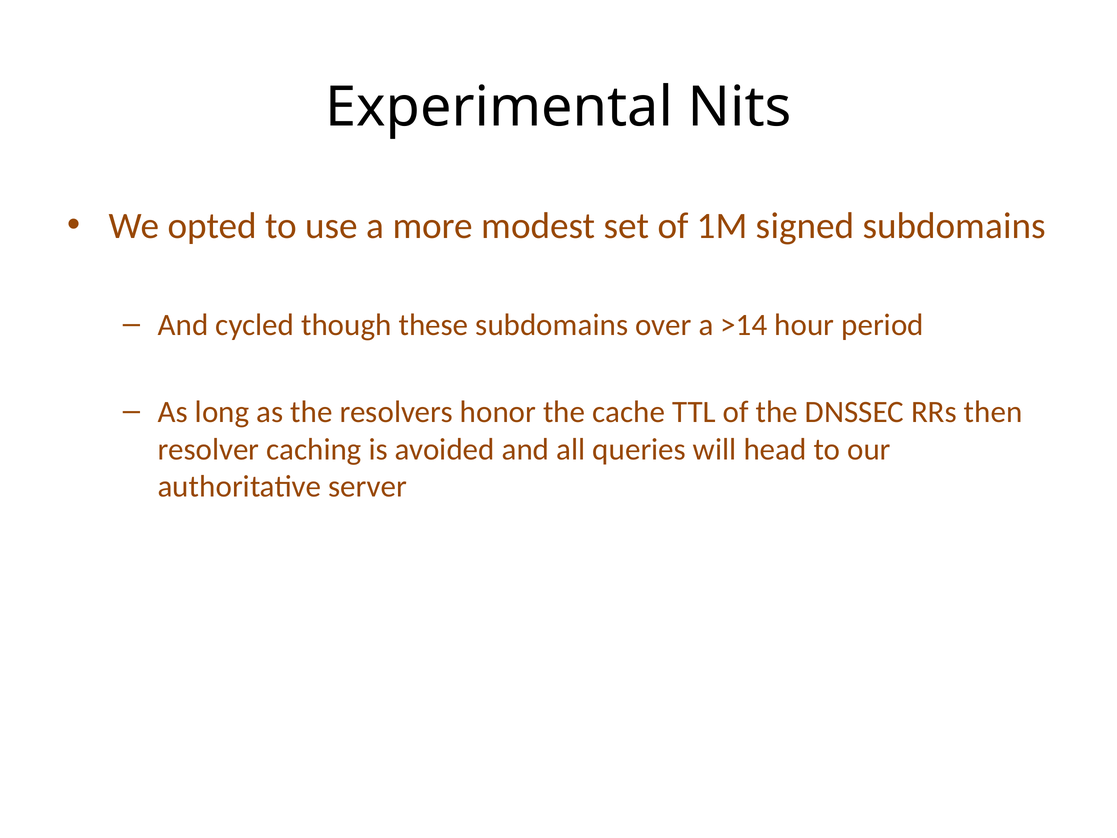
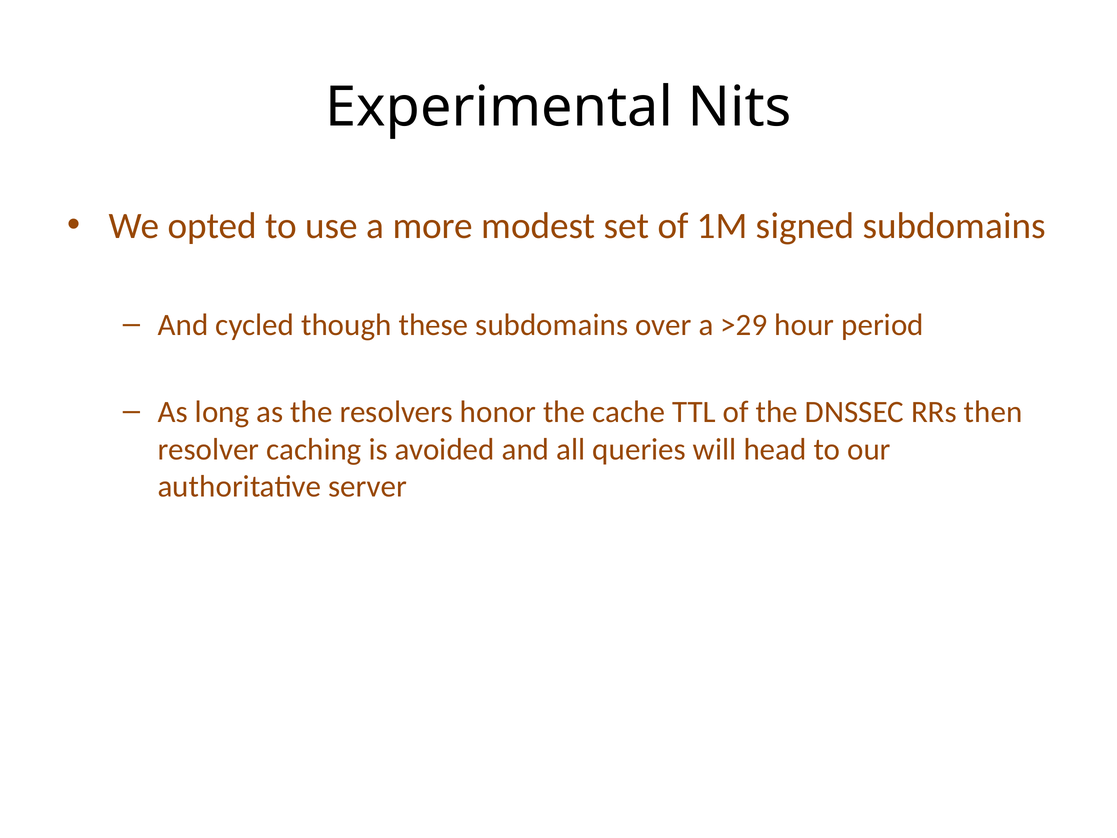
>14: >14 -> >29 (744, 325)
